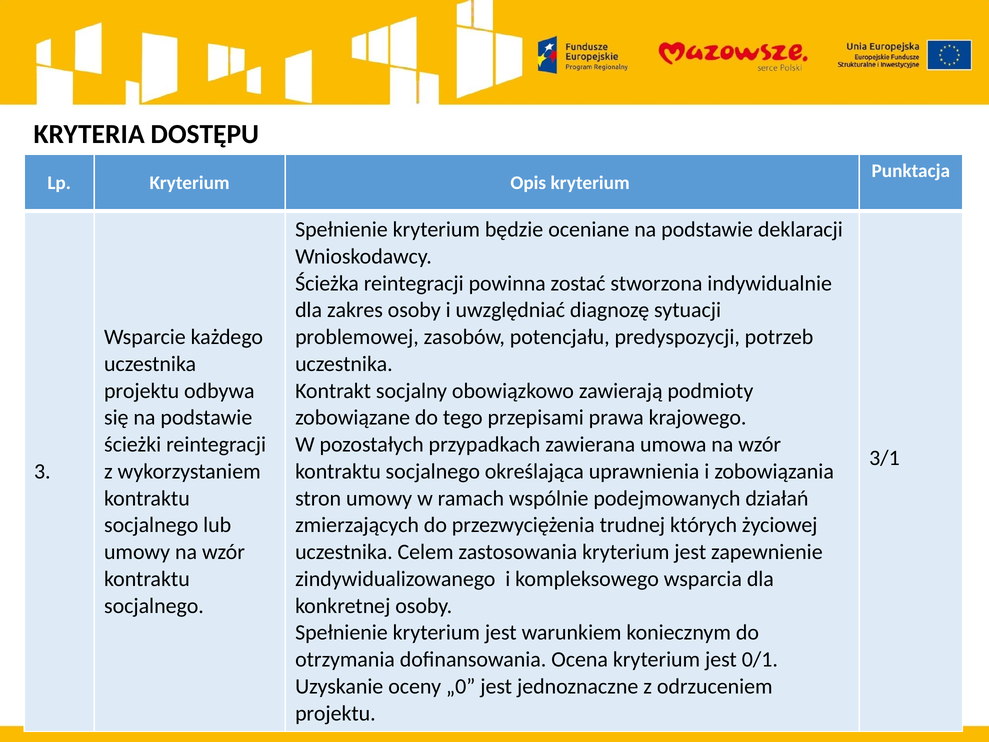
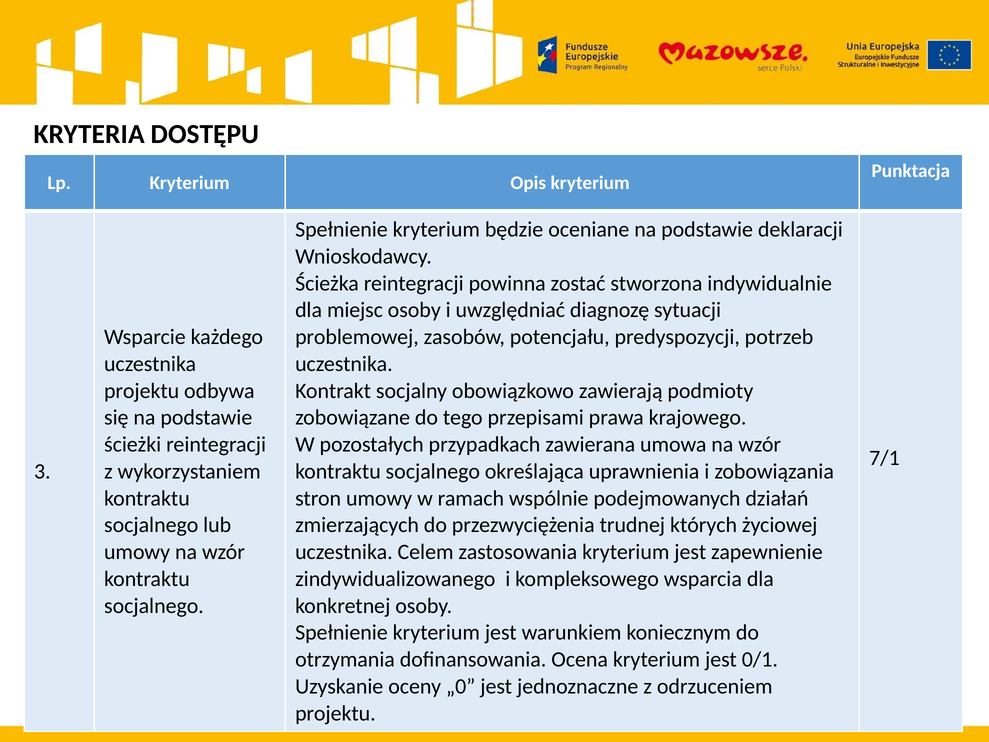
zakres: zakres -> miejsc (355, 310)
3/1: 3/1 -> 7/1 (884, 458)
